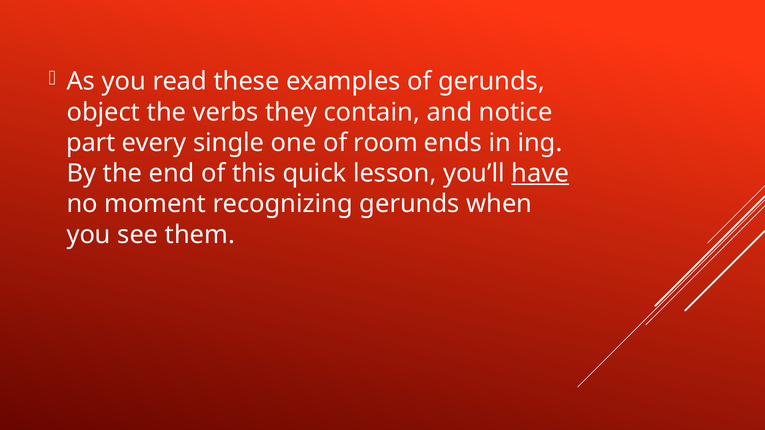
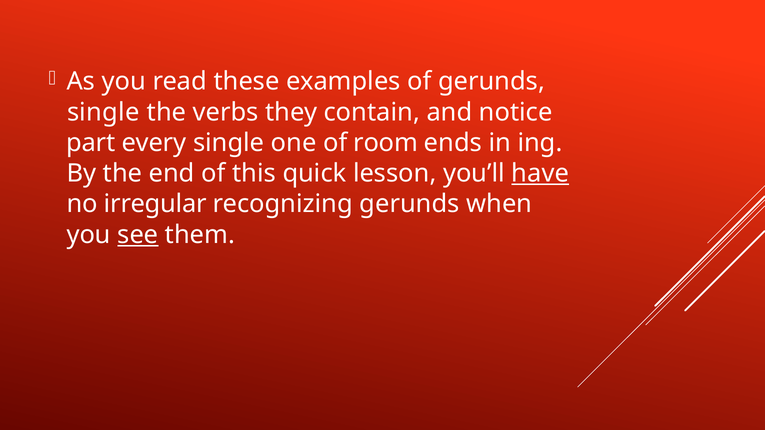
object: object -> single (103, 112)
moment: moment -> irregular (155, 204)
see underline: none -> present (138, 235)
